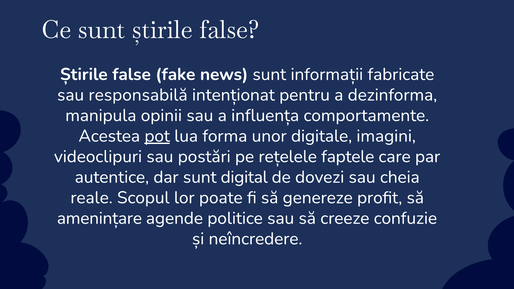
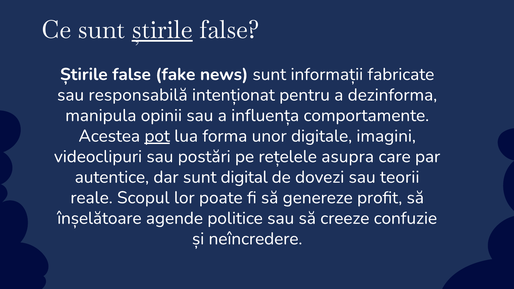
știrile underline: none -> present (162, 30)
faptele: faptele -> asupra (348, 157)
cheia: cheia -> teorii (400, 177)
amenințare: amenințare -> înșelătoare (99, 218)
